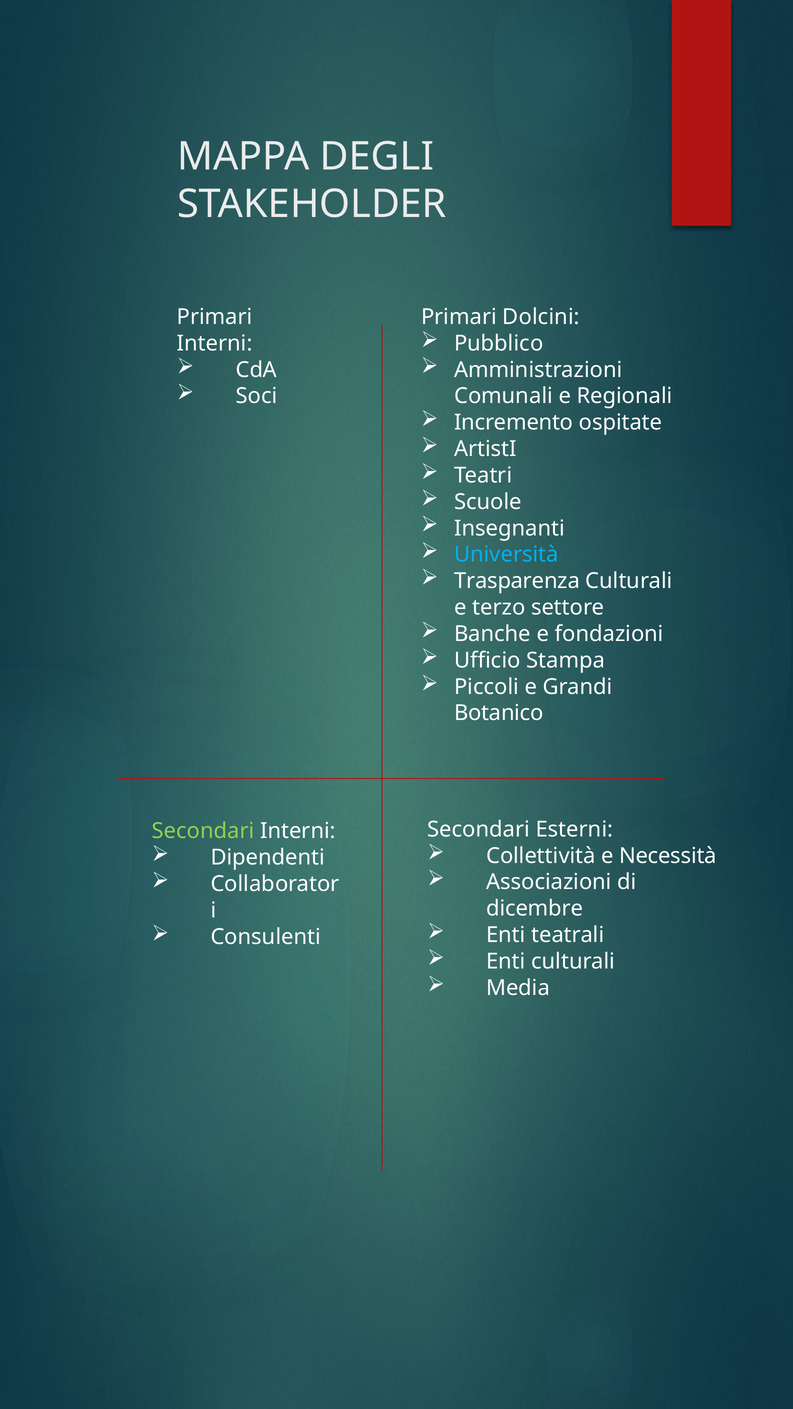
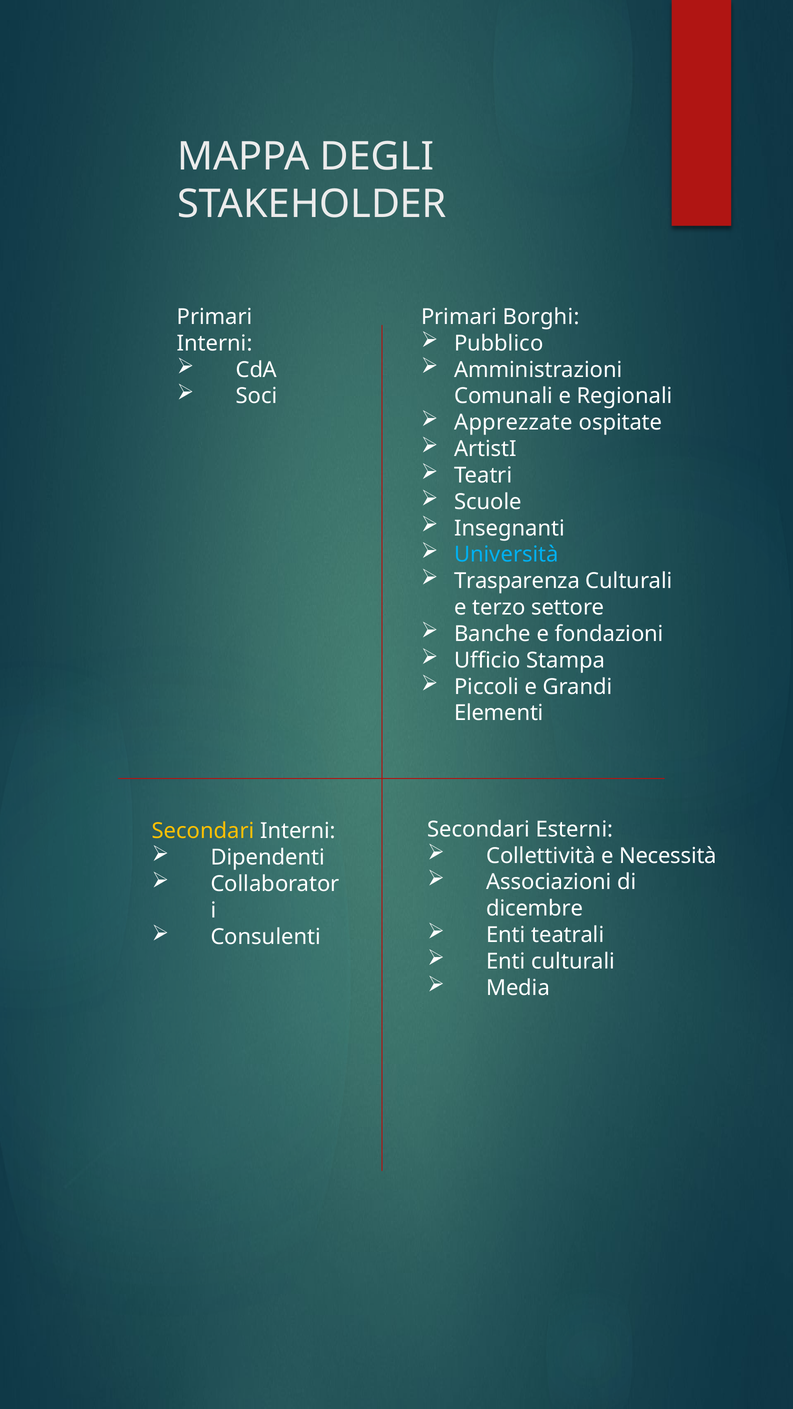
Dolcini: Dolcini -> Borghi (541, 317)
Incremento: Incremento -> Apprezzate (513, 423)
Botanico: Botanico -> Elementi (499, 714)
Secondari colour: light green -> yellow (203, 832)
